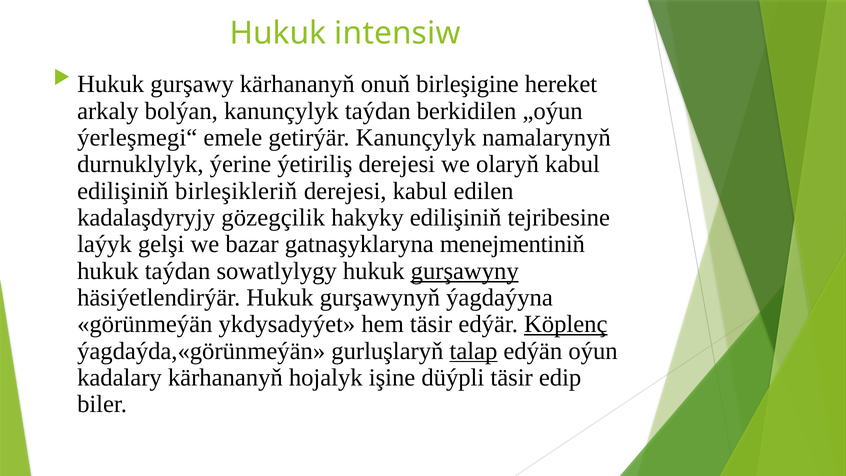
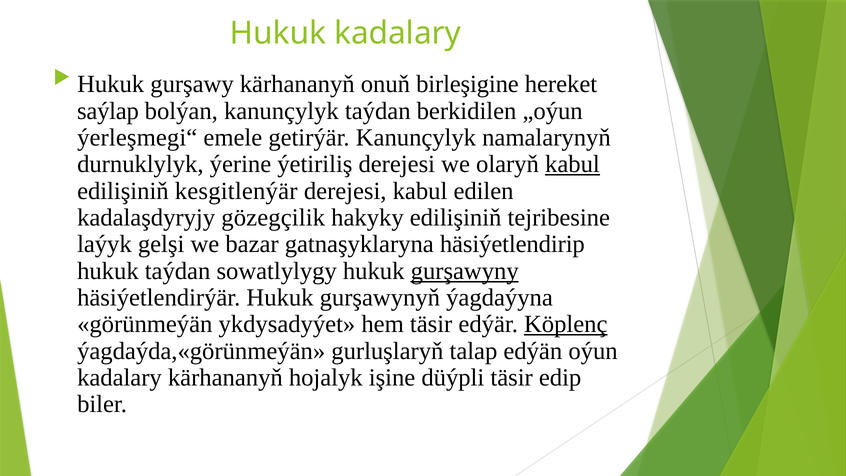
Hukuk intensiw: intensiw -> kadalary (398, 33)
arkaly: arkaly -> saýlap (108, 111)
kabul underline: none -> present (572, 164)
birleşikleriň: birleşikleriň -> kesgitlenýär (236, 191)
menejmentiniň: menejmentiniň -> häsiýetlendirip (512, 244)
talap underline: present -> none (473, 351)
